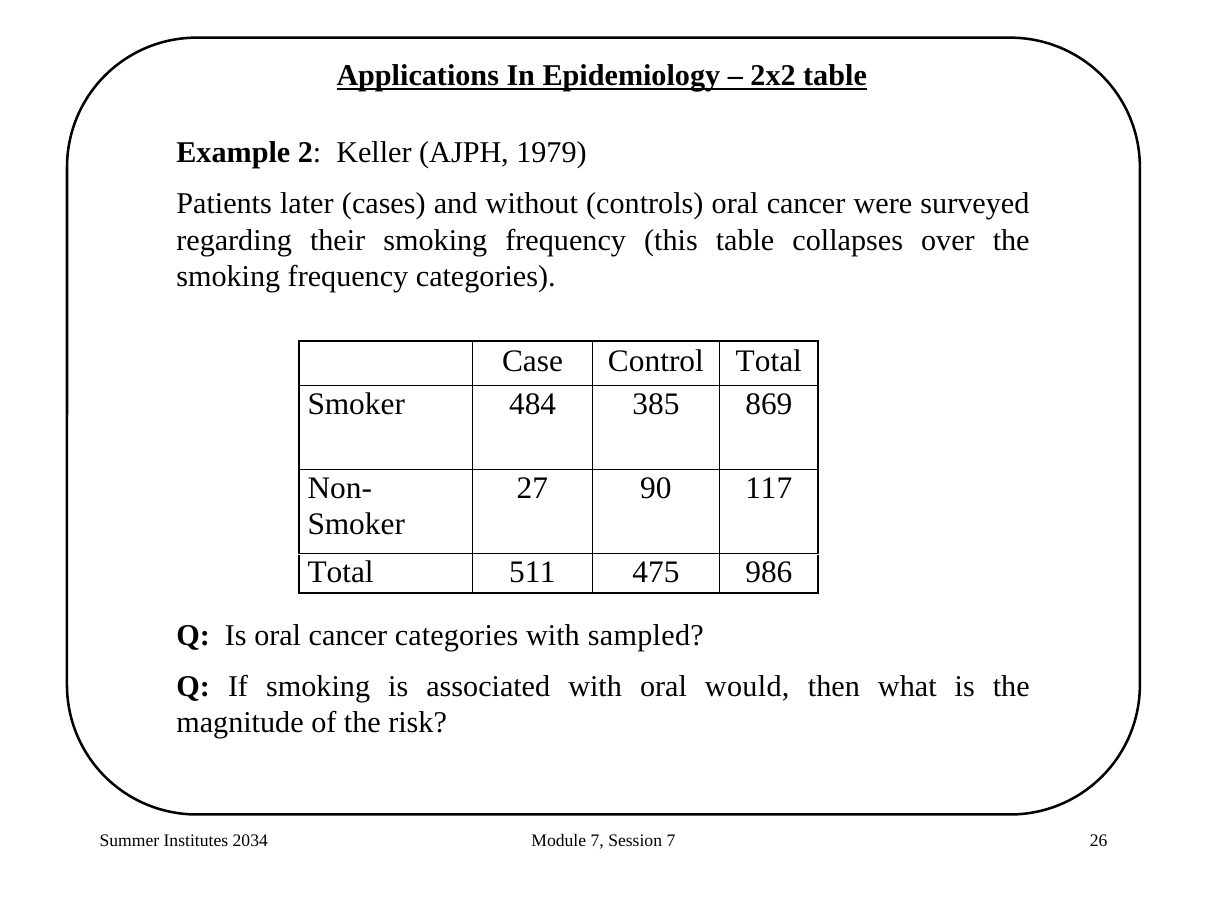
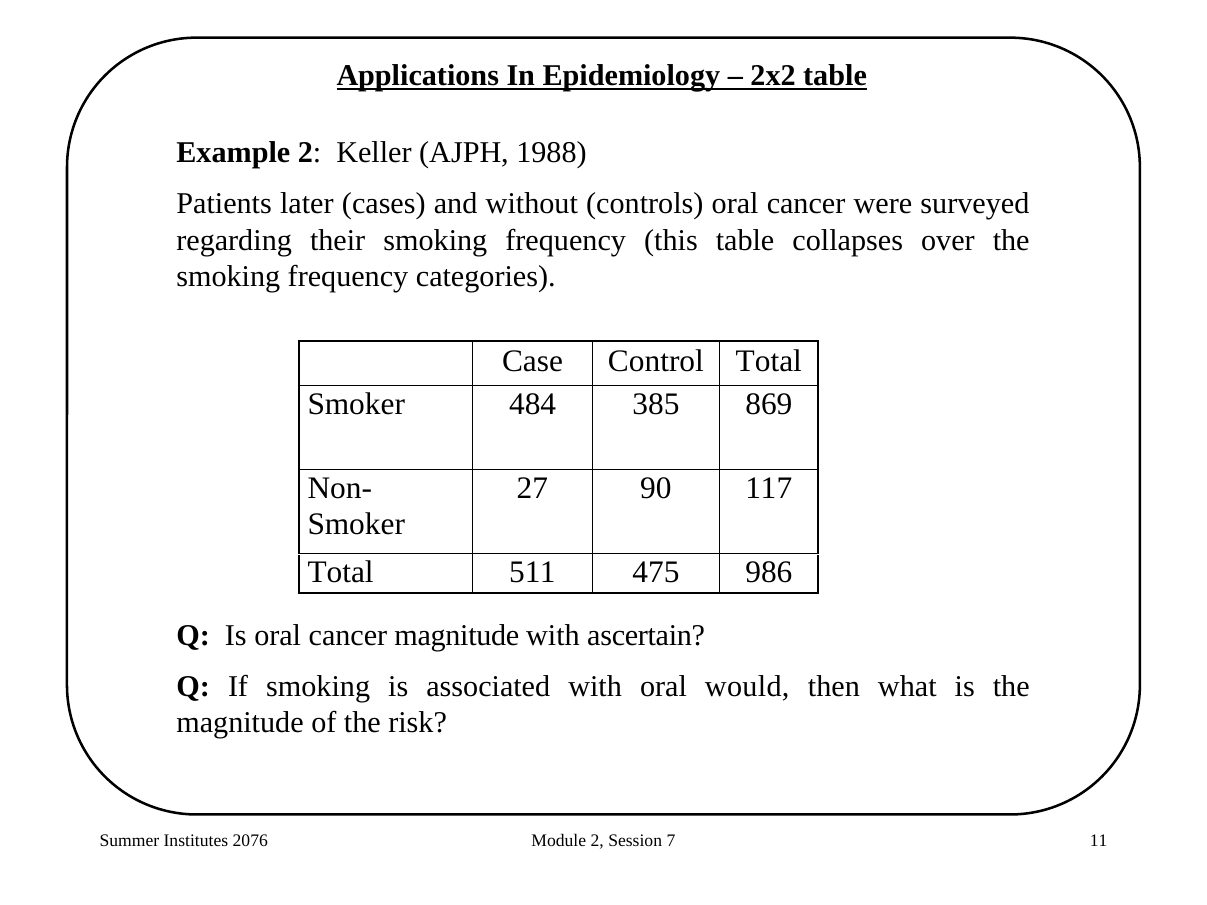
1979: 1979 -> 1988 (552, 153)
cancer categories: categories -> magnitude (457, 635)
sampled: sampled -> ascertain (646, 635)
2034: 2034 -> 2076 (250, 841)
Module 7: 7 -> 2 (597, 841)
26: 26 -> 11 (1099, 841)
